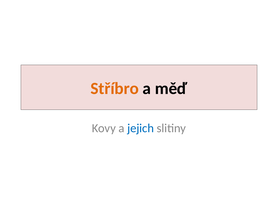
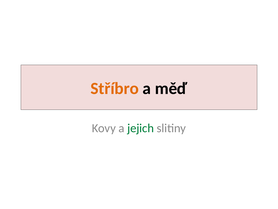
jejich colour: blue -> green (141, 128)
